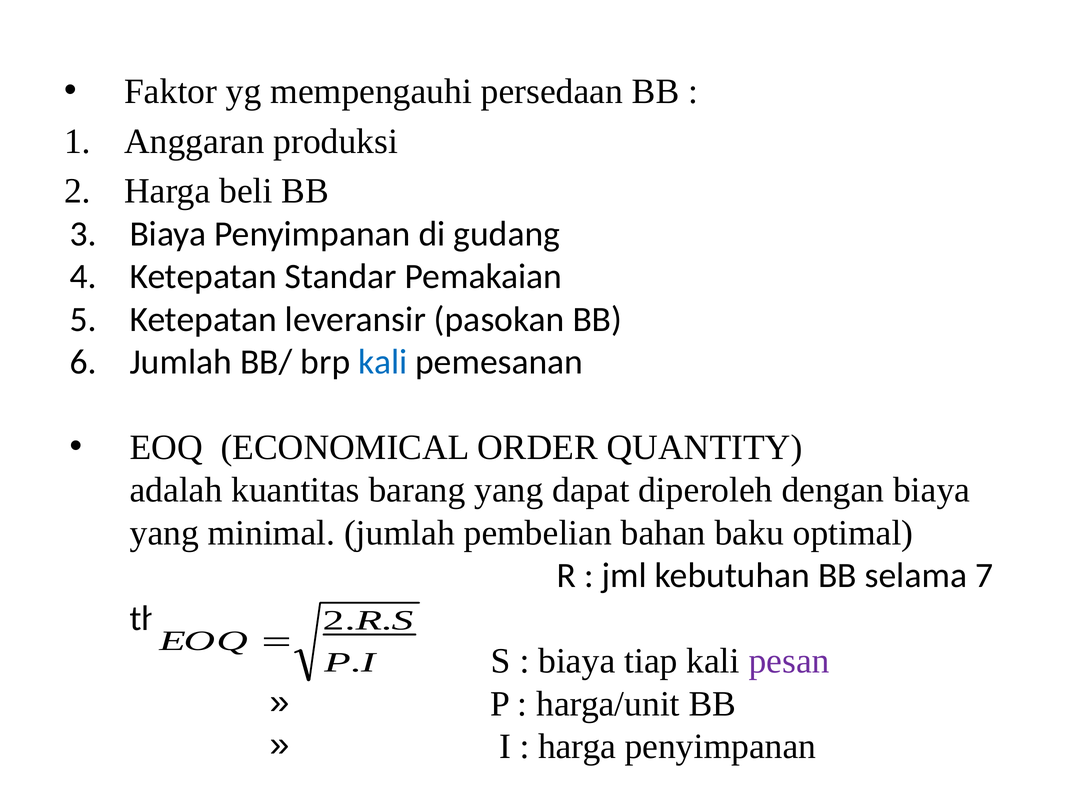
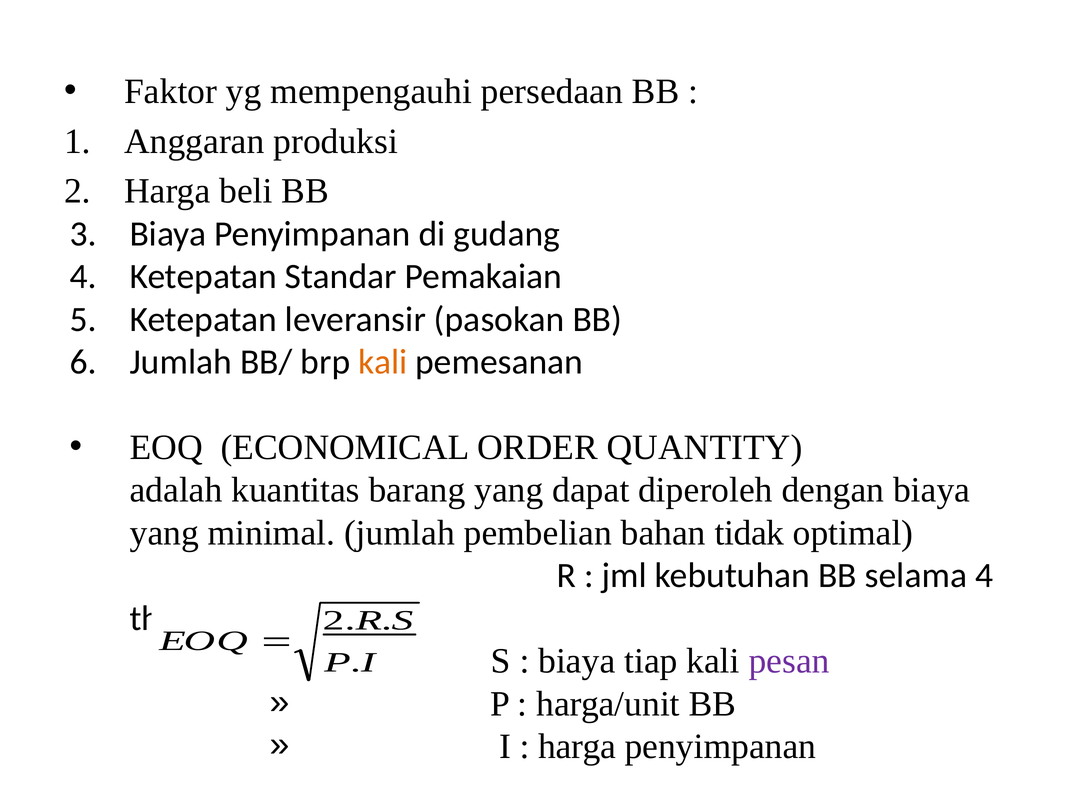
kali colour: blue -> orange (383, 362)
baku: baku -> tidak (749, 533)
selama 7: 7 -> 4 (984, 576)
